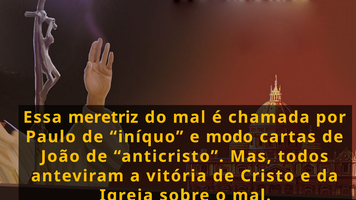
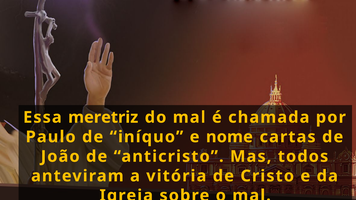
modo: modo -> nome (229, 137)
